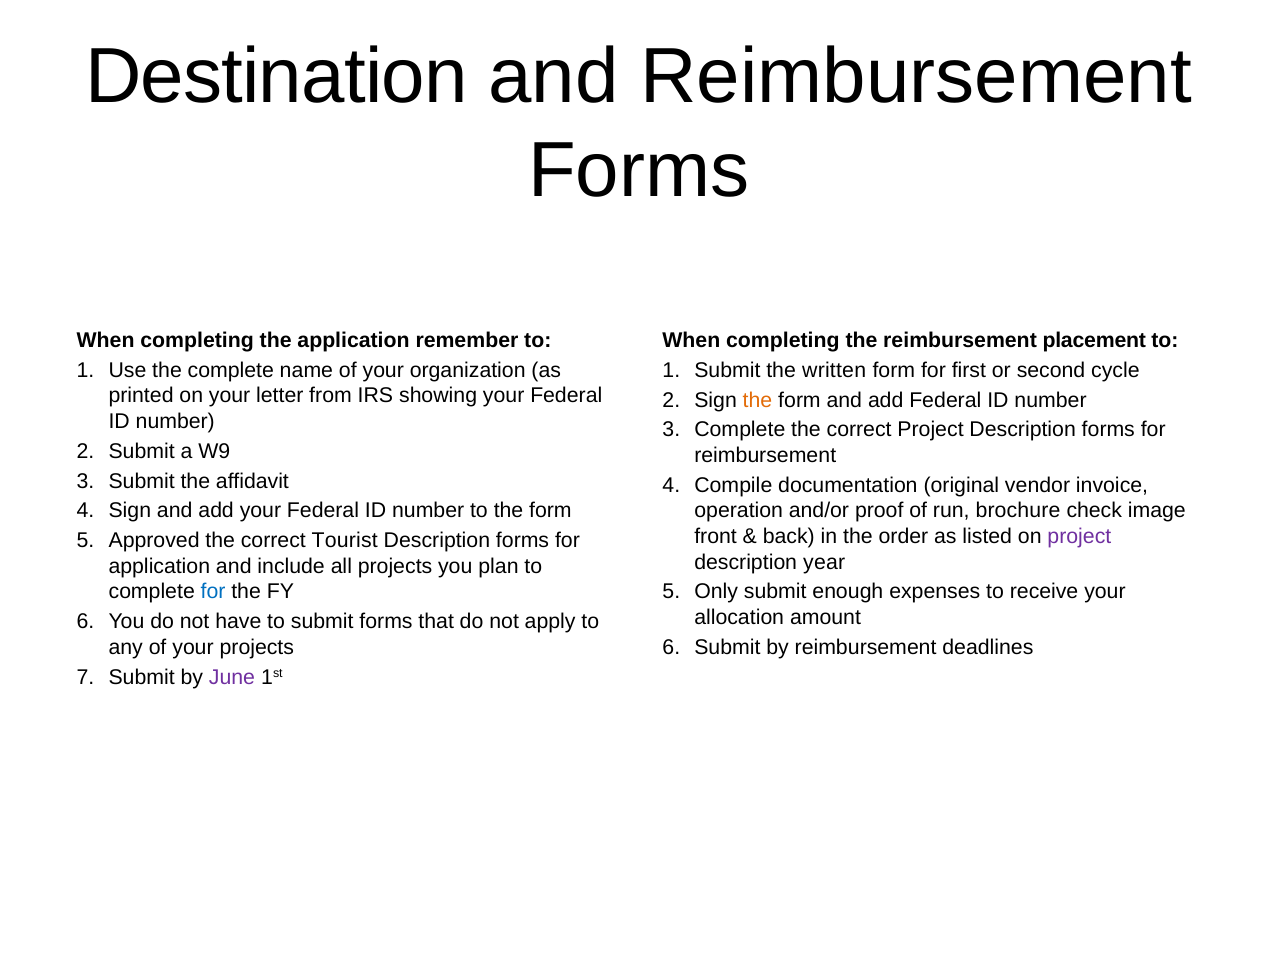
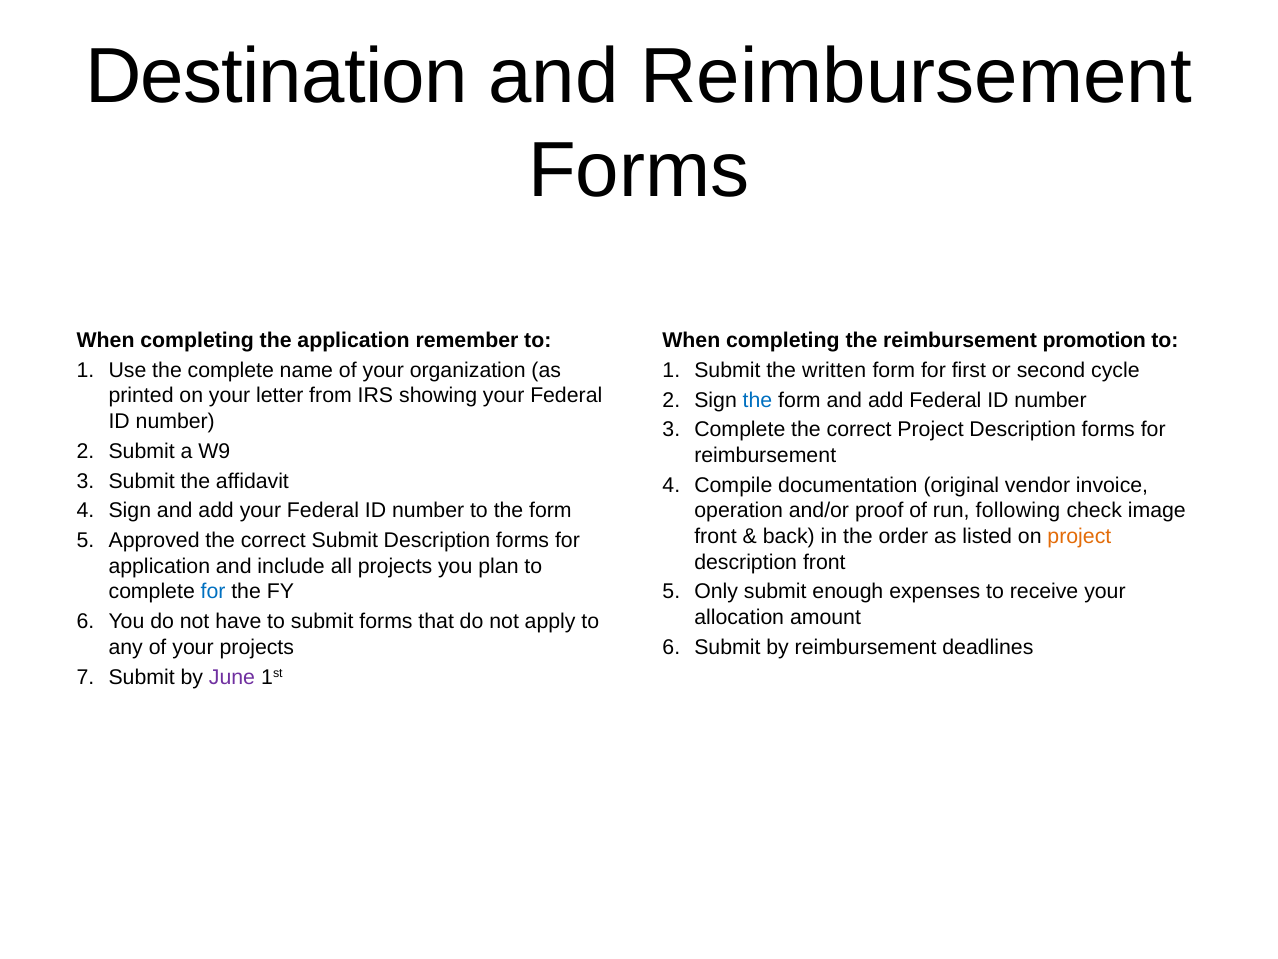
placement: placement -> promotion (1094, 340)
the colour: orange -> blue (757, 400)
brochure: brochure -> following (1018, 511)
project colour: purple -> orange (1079, 536)
correct Tourist: Tourist -> Submit (345, 540)
description year: year -> front (824, 562)
